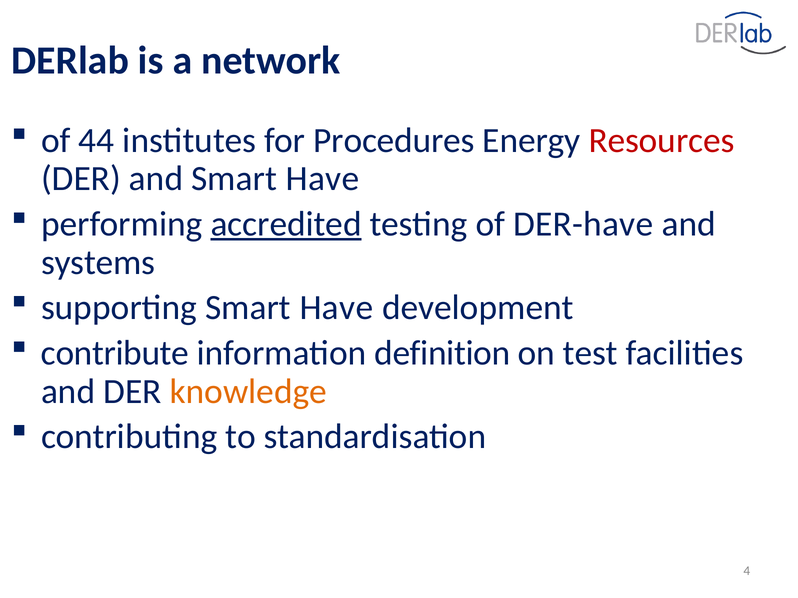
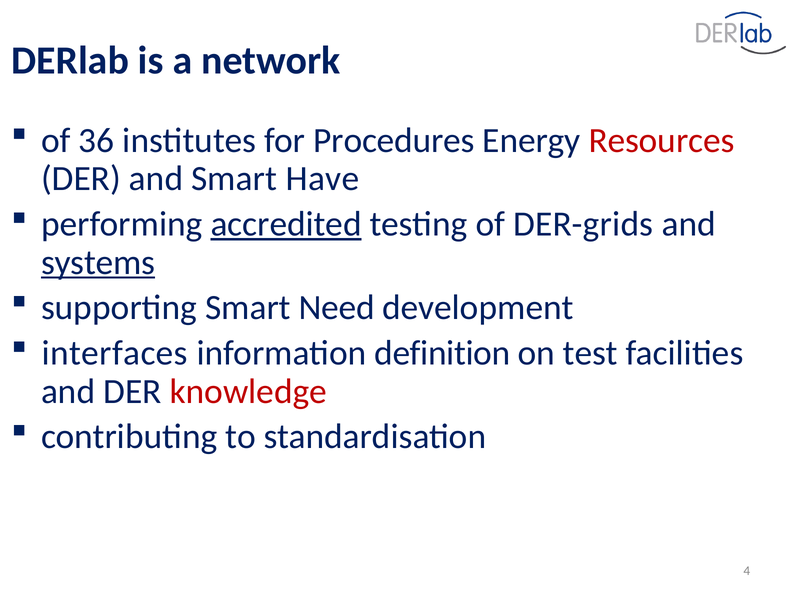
44: 44 -> 36 (96, 140)
DER-have: DER-have -> DER-grids (583, 224)
systems underline: none -> present (98, 263)
supporting Smart Have: Have -> Need (337, 308)
contribute: contribute -> interfaces (115, 353)
knowledge colour: orange -> red (248, 392)
